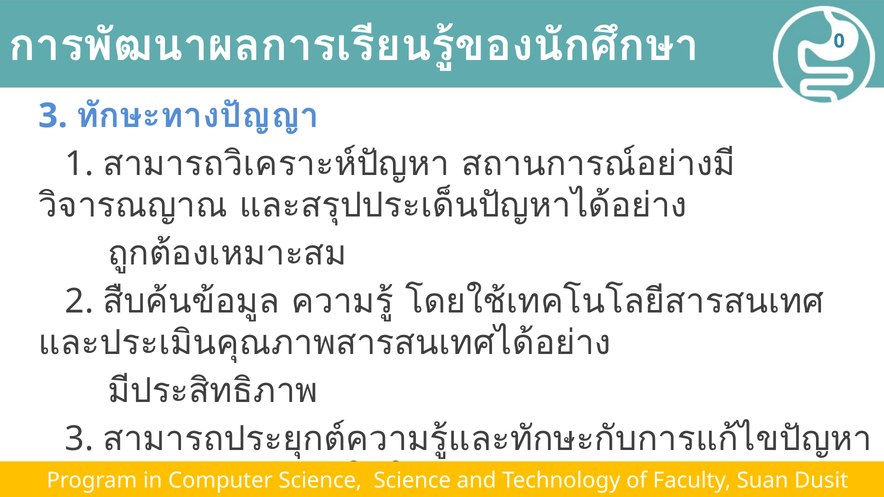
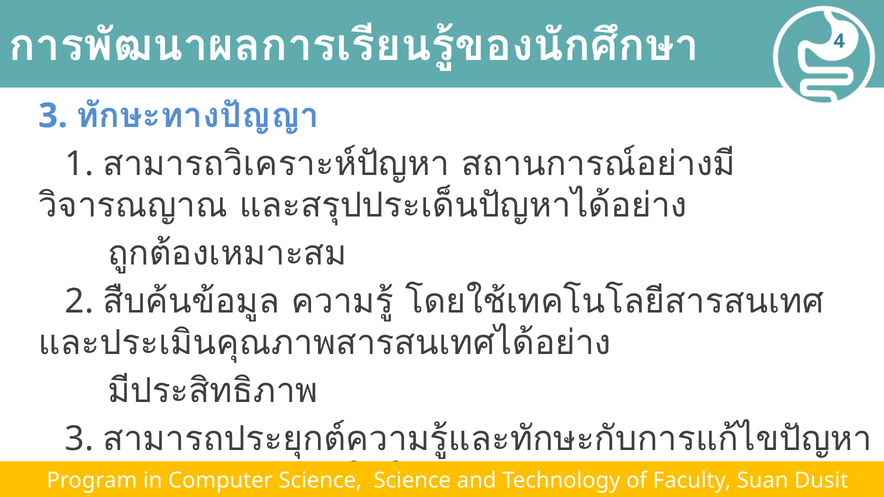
0: 0 -> 4 (839, 41)
